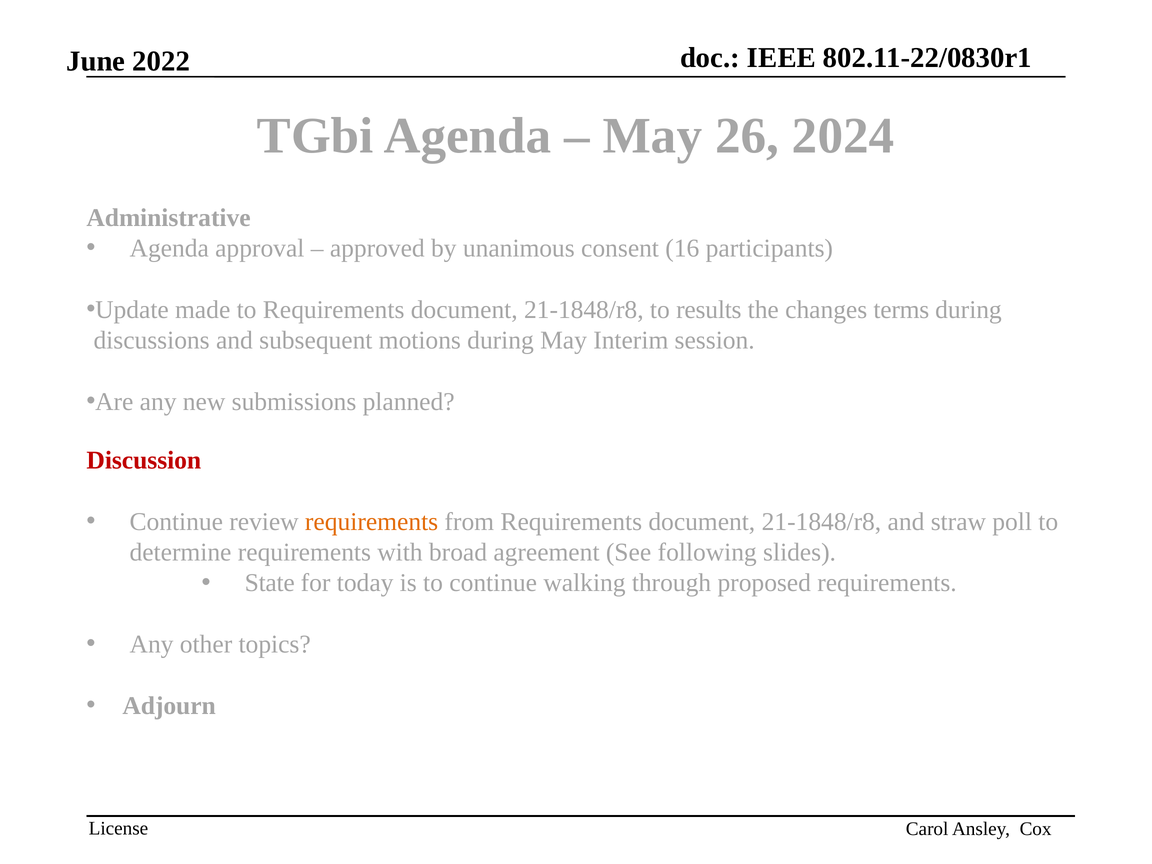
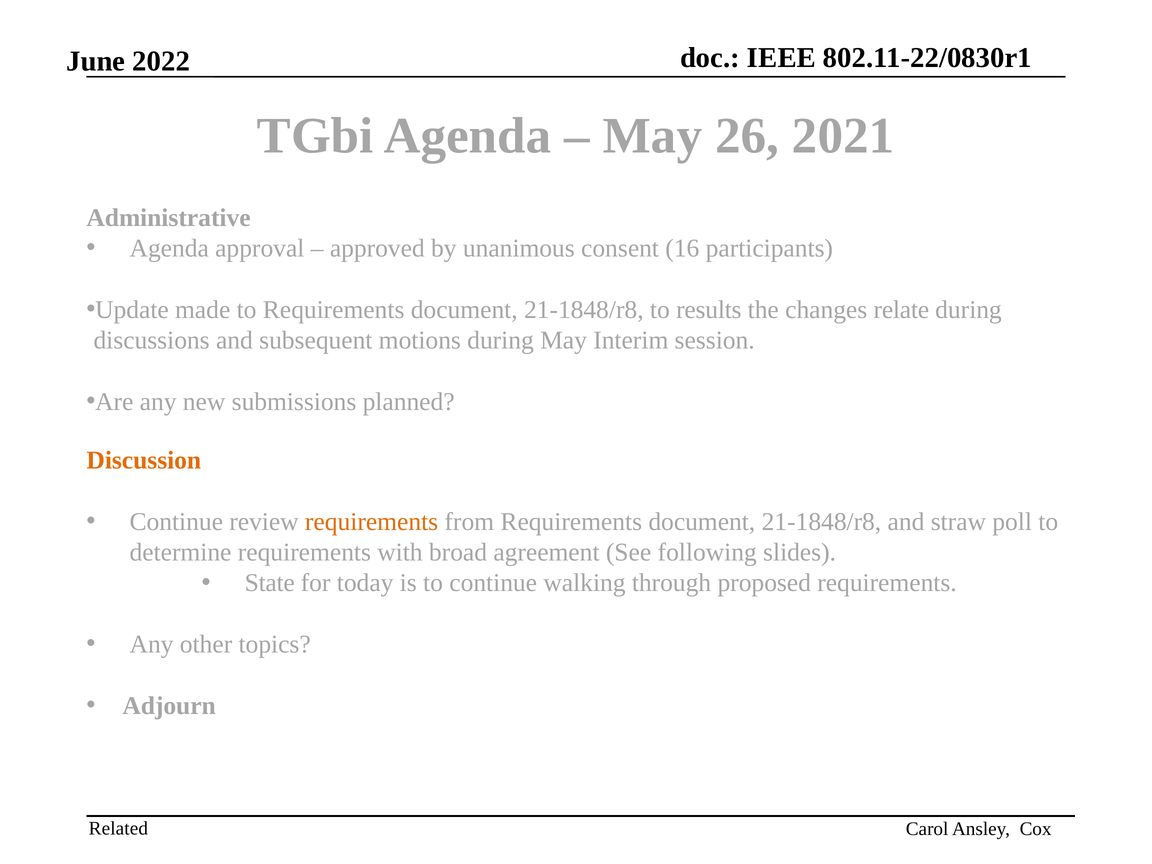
2024: 2024 -> 2021 (843, 136)
terms: terms -> relate (901, 310)
Discussion colour: red -> orange (144, 461)
License: License -> Related (118, 829)
